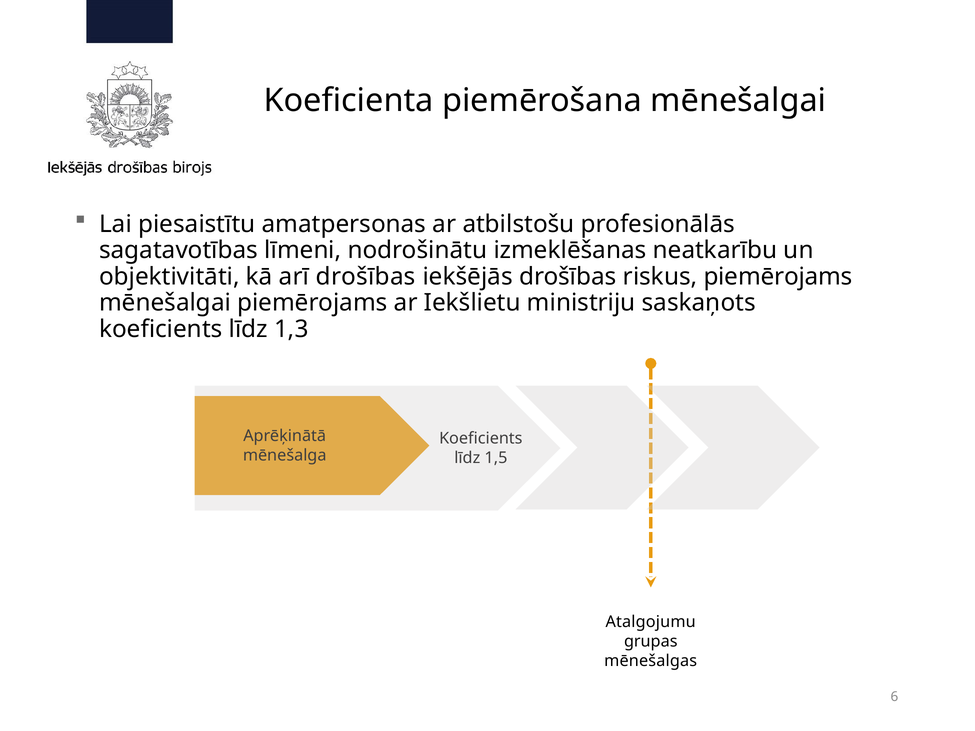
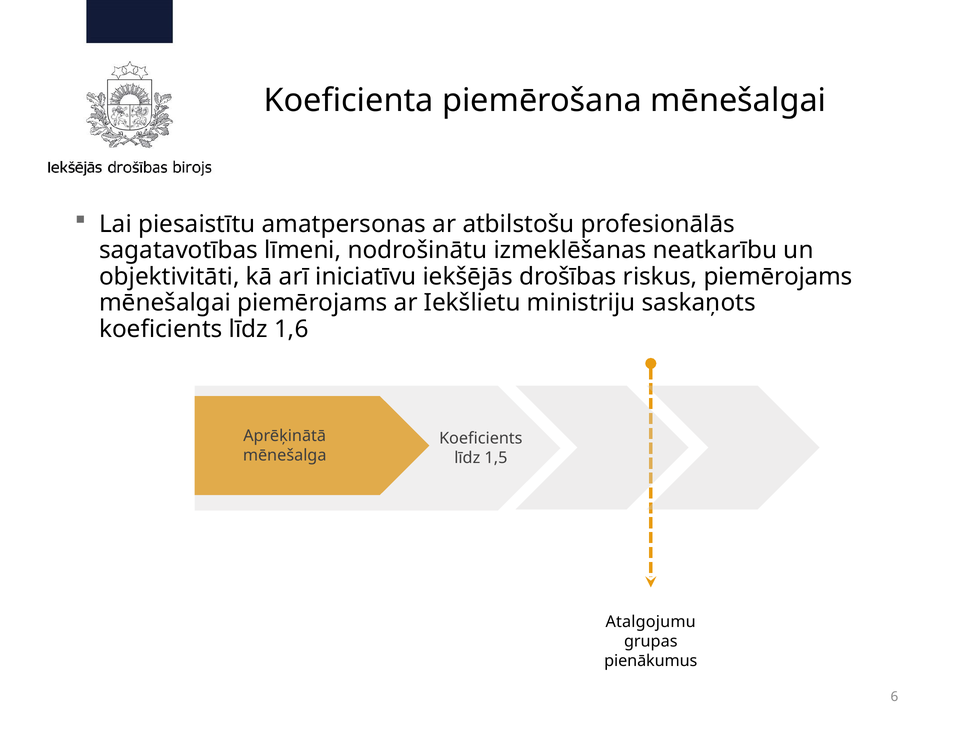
arī drošības: drošības -> iniciatīvu (366, 277)
1,3: 1,3 -> 1,6 (291, 329)
mēnešalgas: mēnešalgas -> pienākumus (651, 661)
